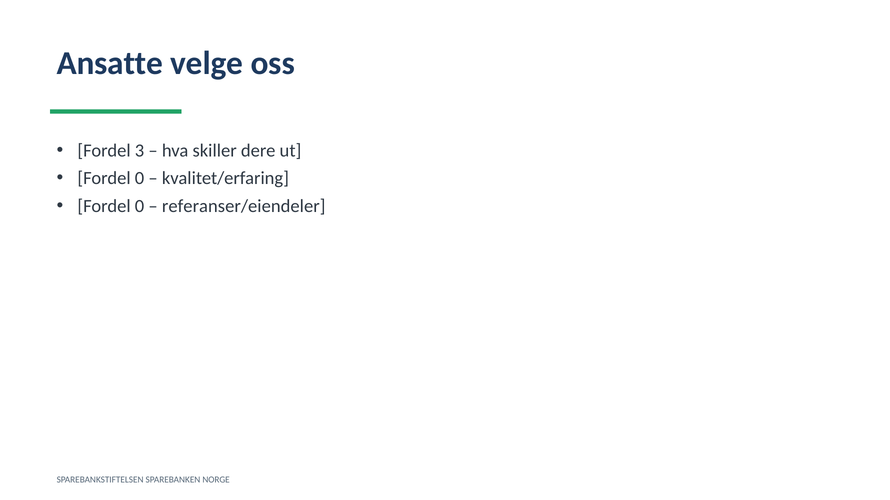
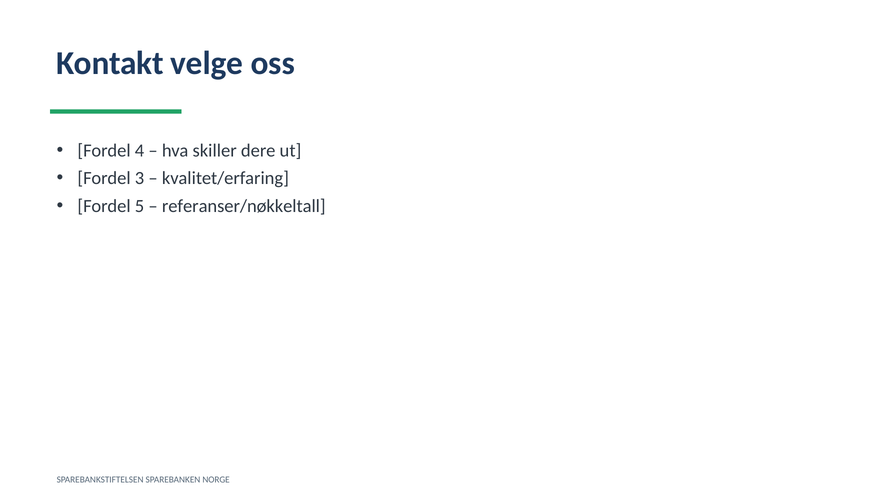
Ansatte: Ansatte -> Kontakt (110, 64)
3: 3 -> 4 (140, 151)
0: 0 -> 3 (140, 179)
0: 0 -> 5 (140, 206)
referanser/eiendeler: referanser/eiendeler -> referanser/nøkkeltall (244, 206)
